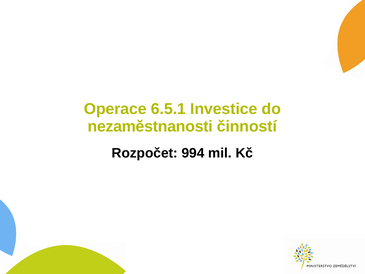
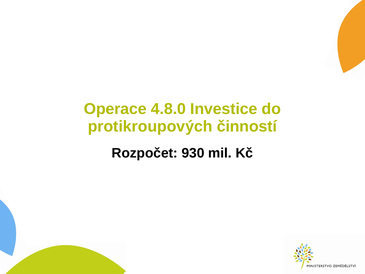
6.5.1: 6.5.1 -> 4.8.0 (168, 109)
nezaměstnanosti: nezaměstnanosti -> protikroupových (150, 126)
994: 994 -> 930 (193, 153)
